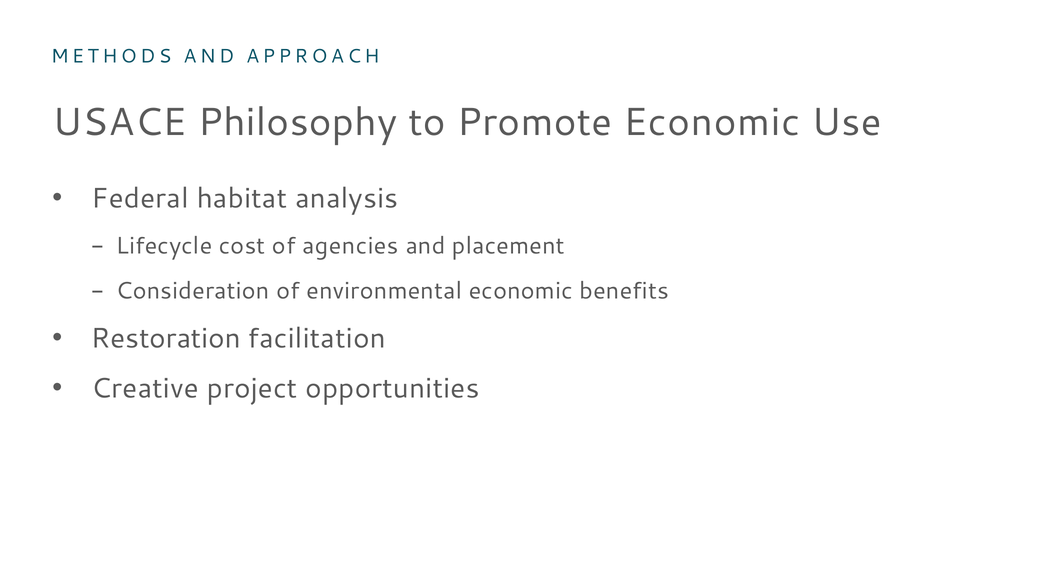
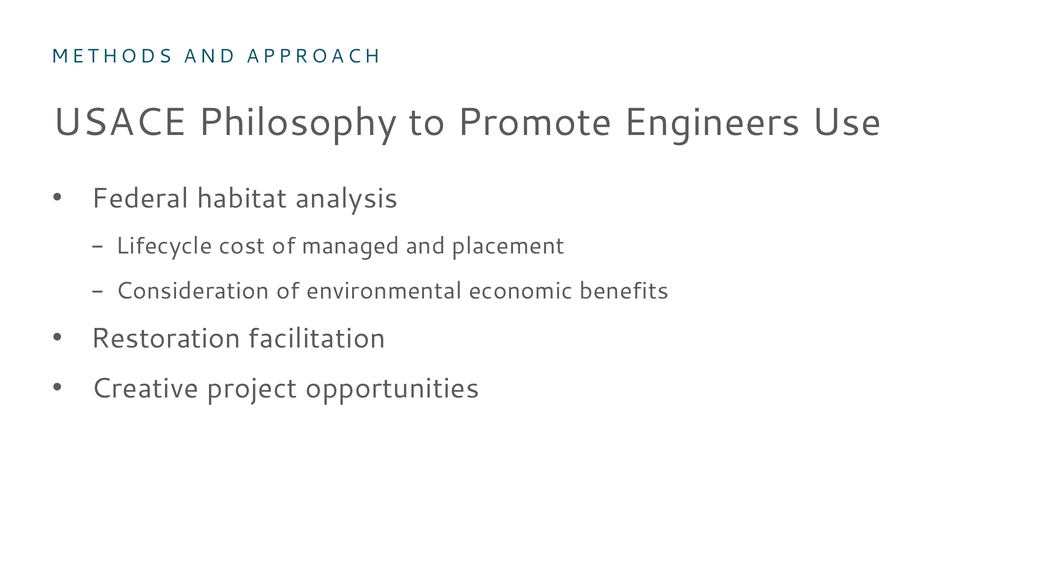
Promote Economic: Economic -> Engineers (712, 122)
agencies: agencies -> managed (351, 246)
